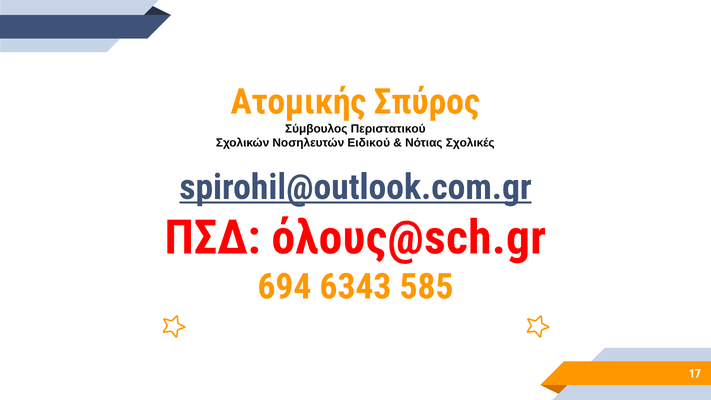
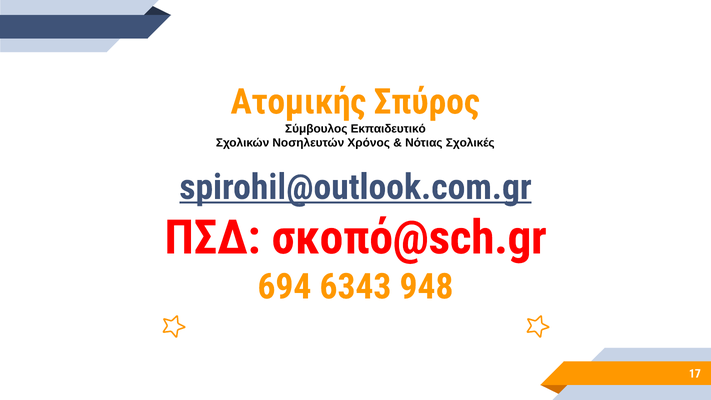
Περιστατικού: Περιστατικού -> Εκπαιδευτικό (388, 129)
Ειδικού: Ειδικού -> Χρόνος (369, 143)
όλους@sch.gr: όλους@sch.gr -> σκοπό@sch.gr (409, 238)
585: 585 -> 948 (426, 287)
